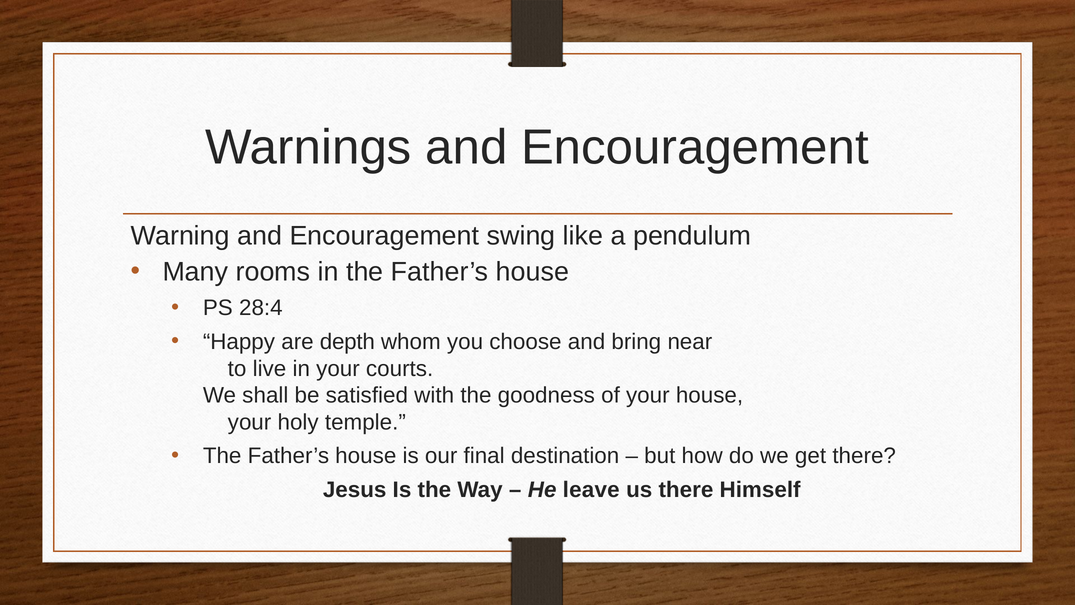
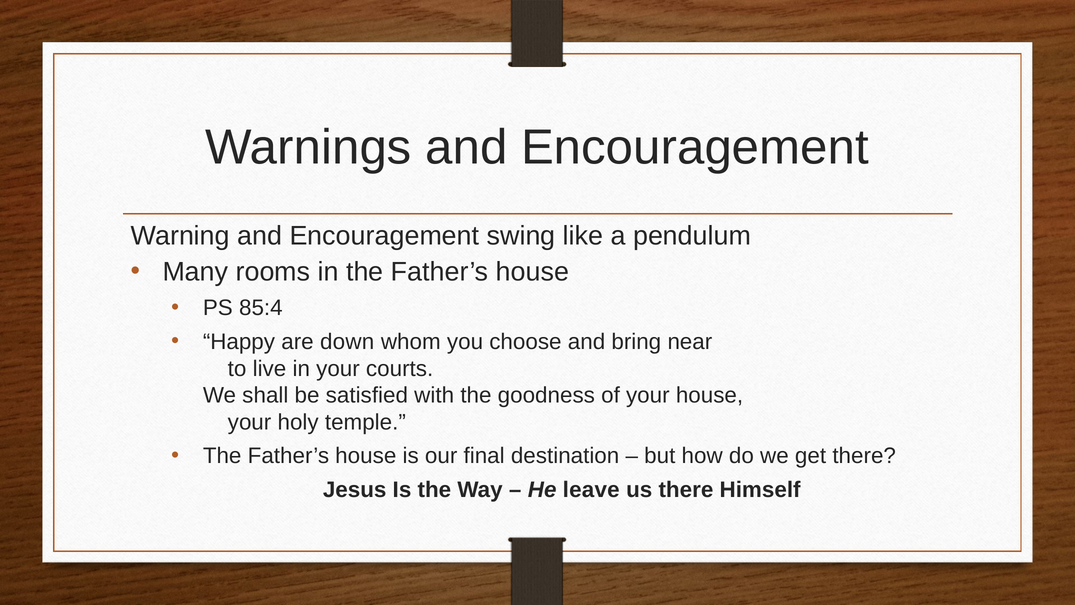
28:4: 28:4 -> 85:4 (261, 308)
depth: depth -> down (347, 342)
